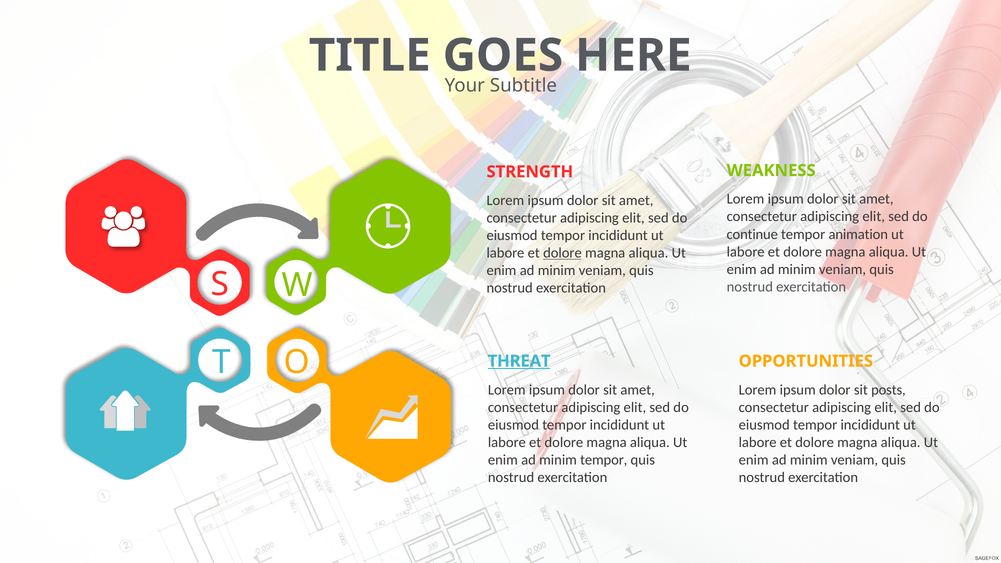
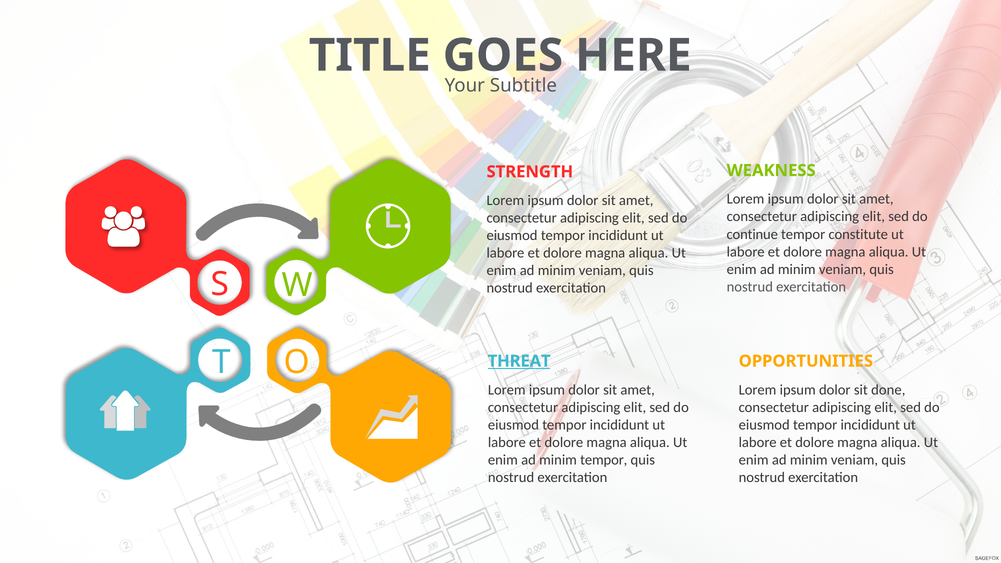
animation: animation -> constitute (858, 234)
dolore underline: present -> none (562, 253)
posts: posts -> done (888, 390)
